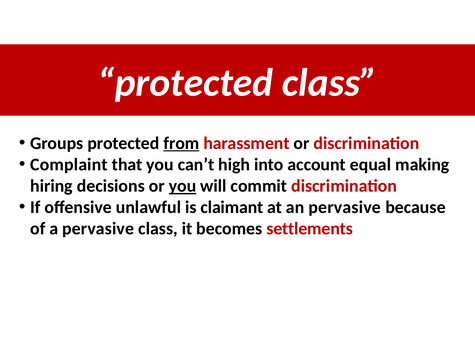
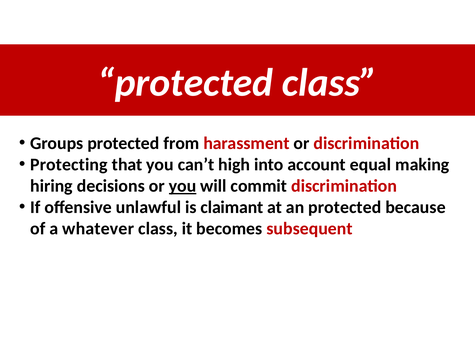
from underline: present -> none (181, 143)
Complaint: Complaint -> Protecting (69, 165)
an pervasive: pervasive -> protected (345, 208)
a pervasive: pervasive -> whatever (98, 229)
settlements: settlements -> subsequent (310, 229)
